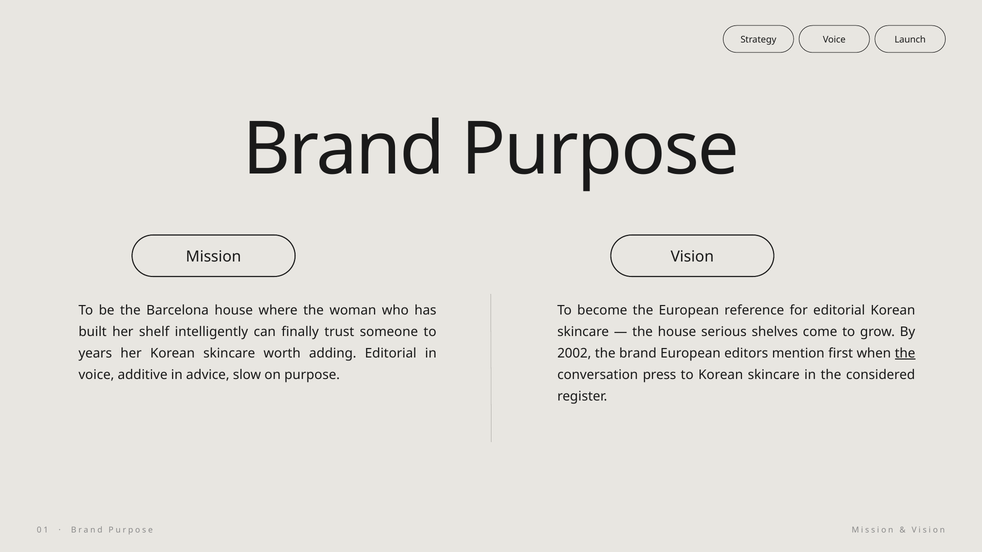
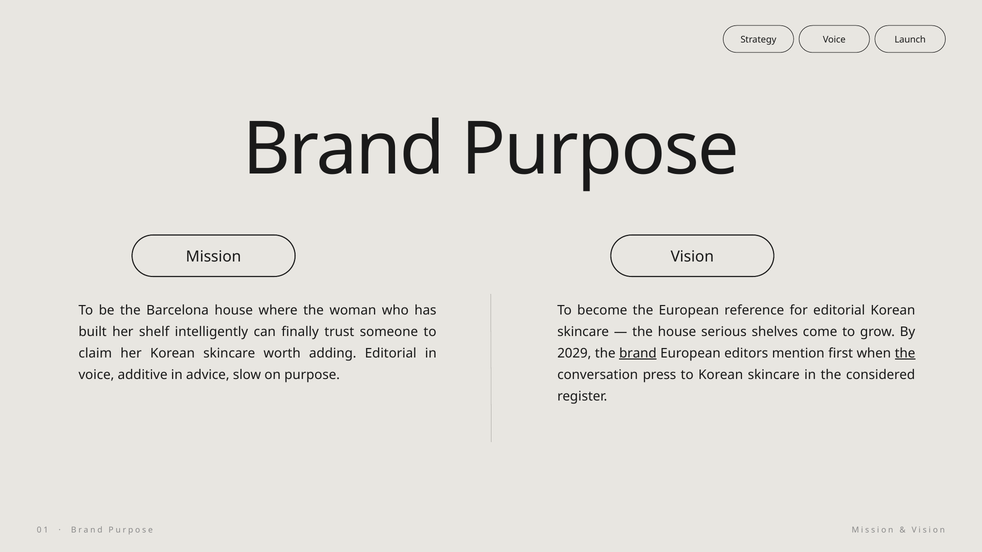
years: years -> claim (95, 354)
2002: 2002 -> 2029 (574, 354)
brand underline: none -> present (638, 354)
